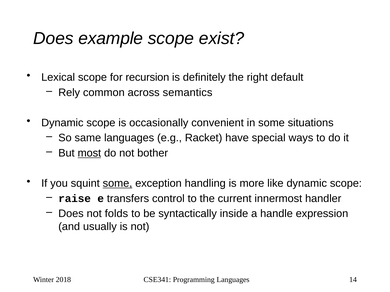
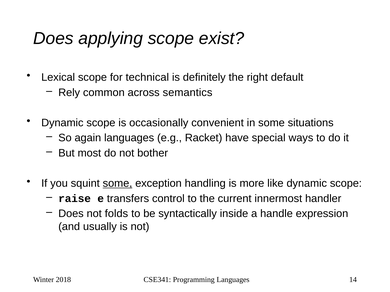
example: example -> applying (111, 39)
recursion: recursion -> technical (147, 77)
same: same -> again (88, 138)
most underline: present -> none (89, 153)
